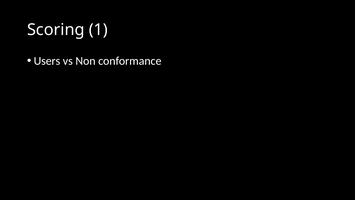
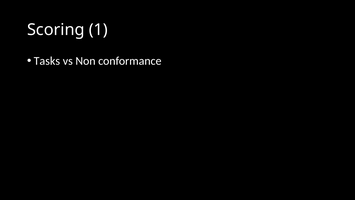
Users: Users -> Tasks (47, 61)
